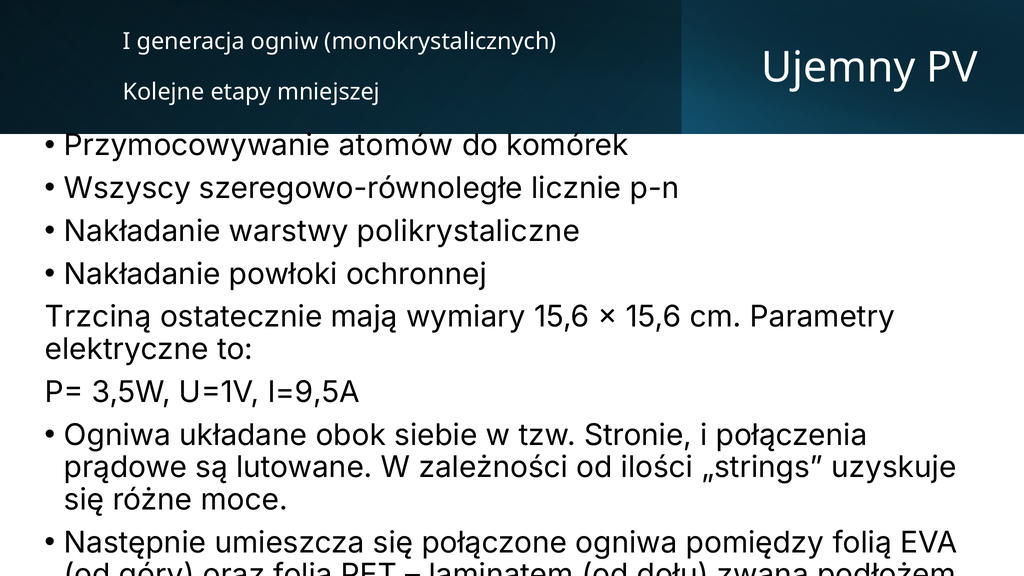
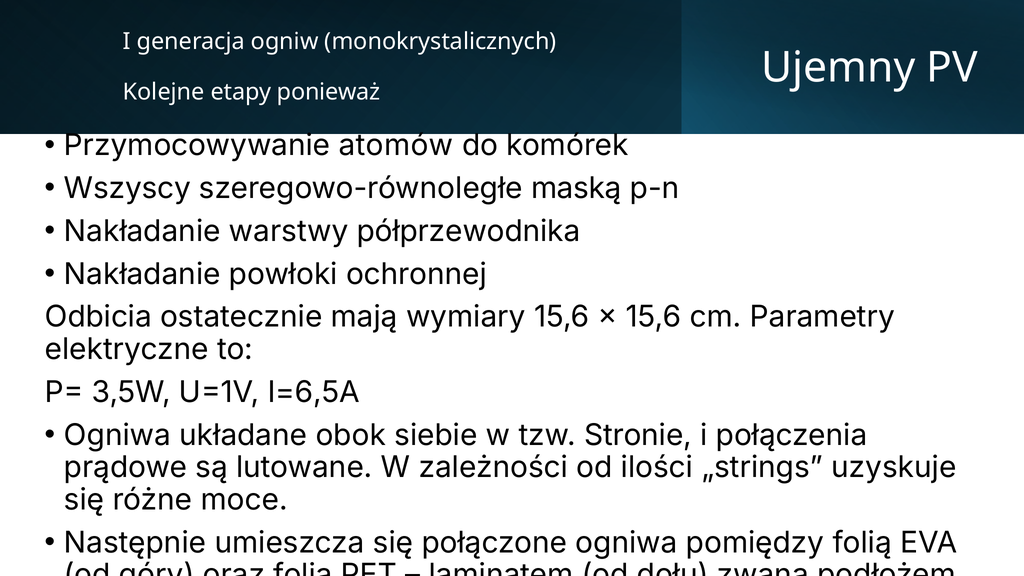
mniejszej: mniejszej -> ponieważ (329, 92)
licznie: licznie -> maską (576, 188)
polikrystaliczne: polikrystaliczne -> półprzewodnika (469, 231)
Trzciną: Trzciną -> Odbicia (98, 317)
I=9,5A: I=9,5A -> I=6,5A (314, 392)
